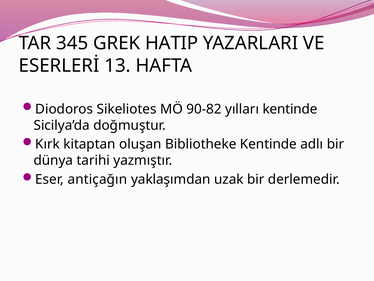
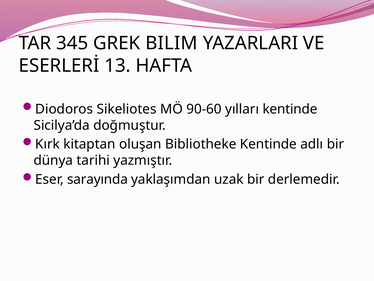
HATIP: HATIP -> BILIM (171, 43)
90-82: 90-82 -> 90-60 (204, 109)
antiçağın: antiçağın -> sarayında (97, 179)
